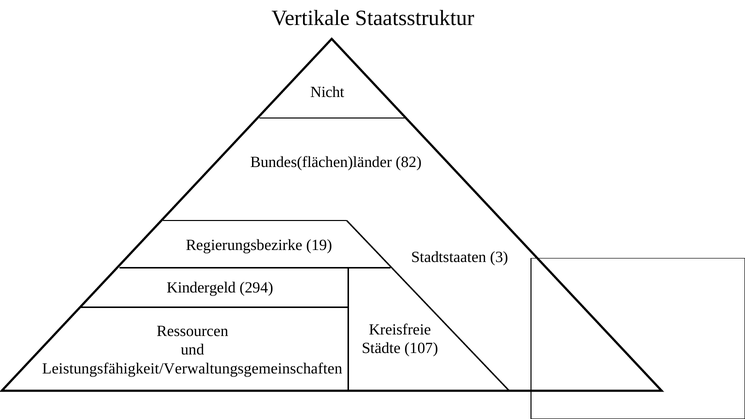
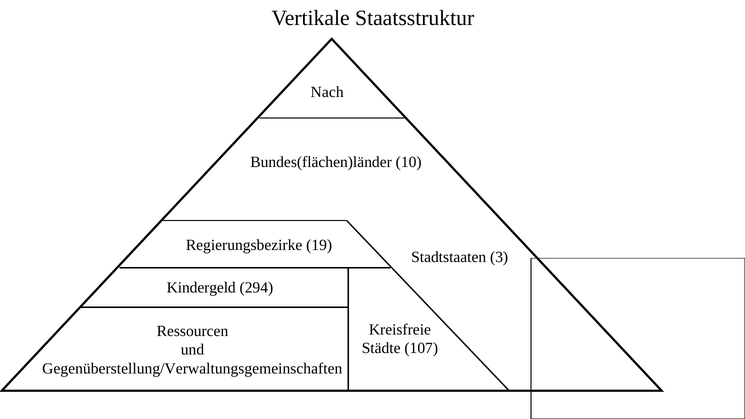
Nicht: Nicht -> Nach (327, 92)
82: 82 -> 10 (409, 162)
Leistungsfähigkeit/Verwaltungsgemeinschaften: Leistungsfähigkeit/Verwaltungsgemeinschaften -> Gegenüberstellung/Verwaltungsgemeinschaften (192, 369)
